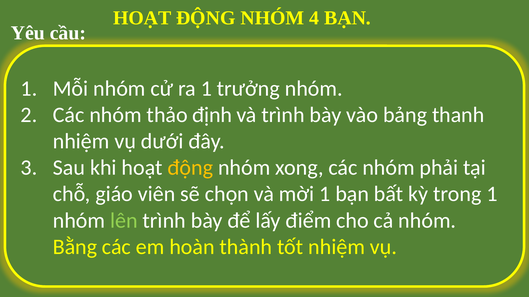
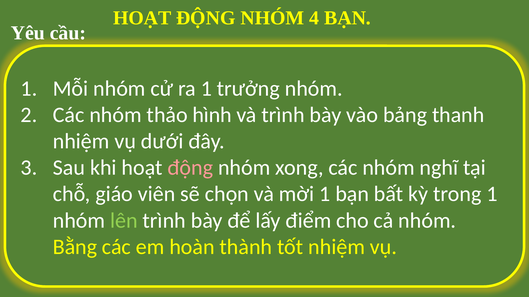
định: định -> hình (212, 115)
động colour: yellow -> pink (190, 168)
phải: phải -> nghĩ (439, 168)
